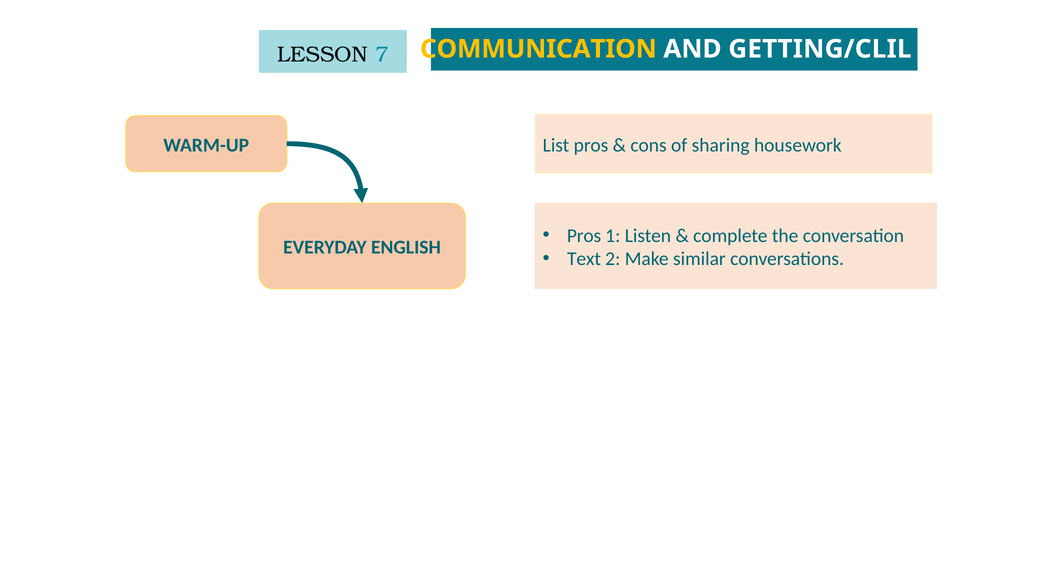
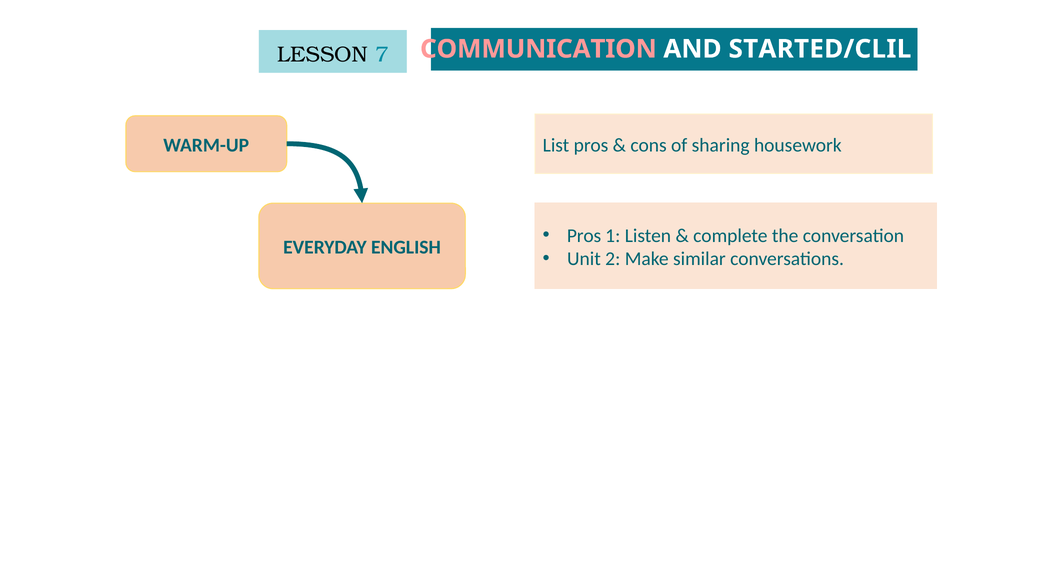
COMMUNICATION colour: yellow -> pink (538, 49)
GETTING/CLIL: GETTING/CLIL -> STARTED/CLIL (820, 49)
Text: Text -> Unit (584, 259)
